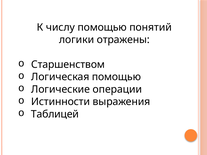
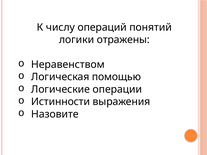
числу помощью: помощью -> операций (102, 27)
Старшенством: Старшенством -> Неравенством (68, 65)
Таблицей: Таблицей -> Назовите (55, 114)
